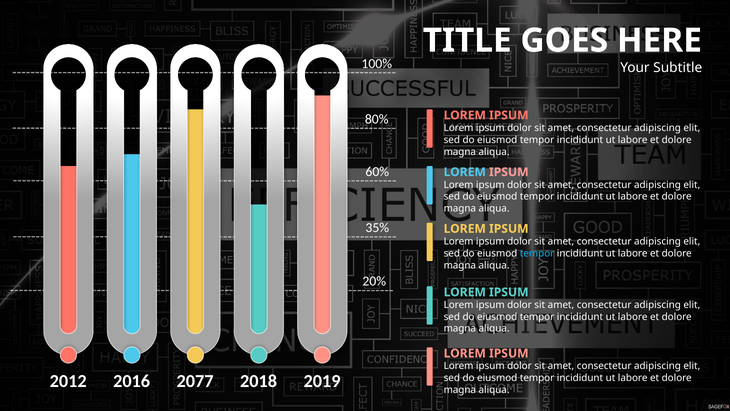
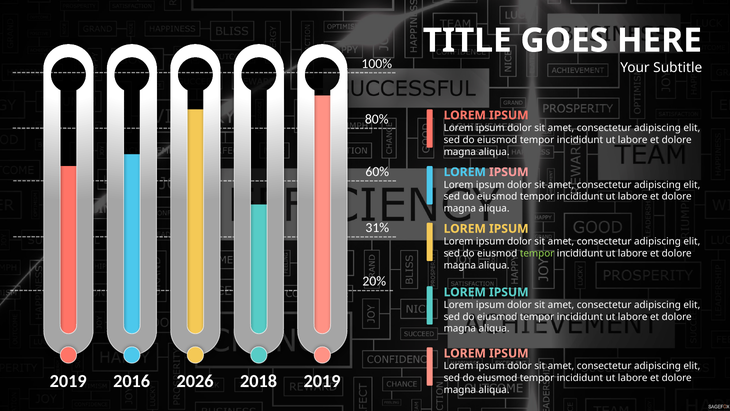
35%: 35% -> 31% (377, 228)
tempor colour: light blue -> light green (537, 253)
2012: 2012 -> 2019 (68, 381)
2077: 2077 -> 2026 (195, 381)
